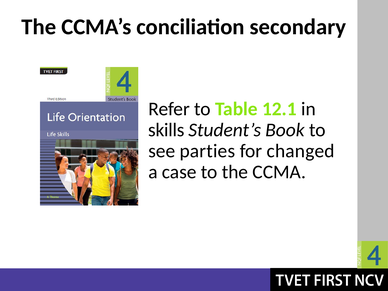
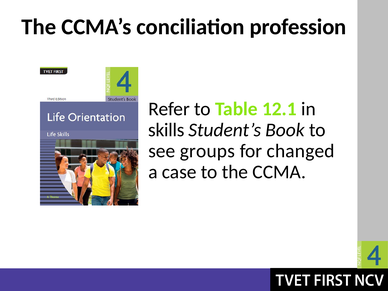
secondary: secondary -> profession (298, 27)
parties: parties -> groups (207, 151)
